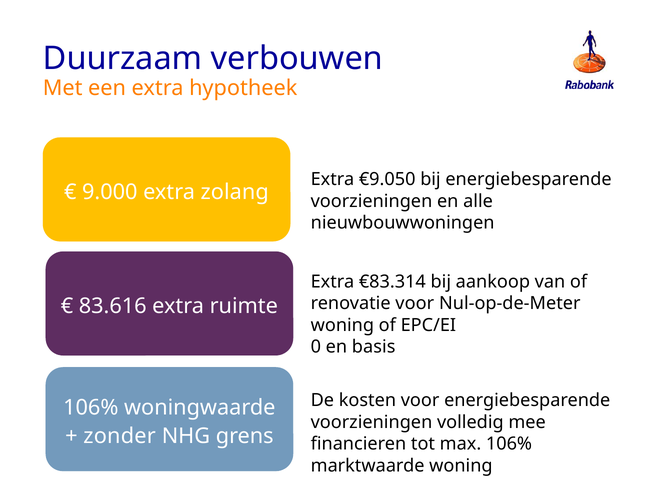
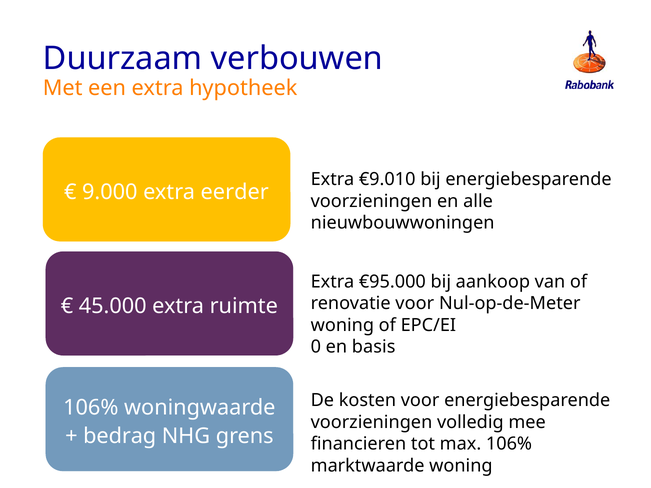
€9.050: €9.050 -> €9.010 (387, 180)
zolang: zolang -> eerder (235, 192)
€83.314: €83.314 -> €95.000 (392, 282)
83.616: 83.616 -> 45.000 (113, 306)
zonder: zonder -> bedrag (120, 436)
